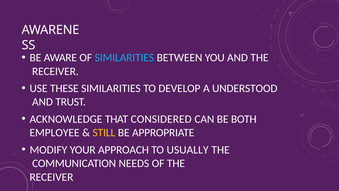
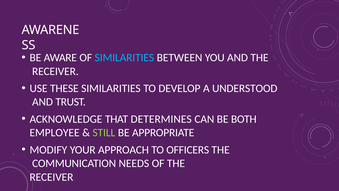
CONSIDERED: CONSIDERED -> DETERMINES (161, 119)
STILL colour: yellow -> light green (104, 132)
USUALLY: USUALLY -> OFFICERS (188, 150)
